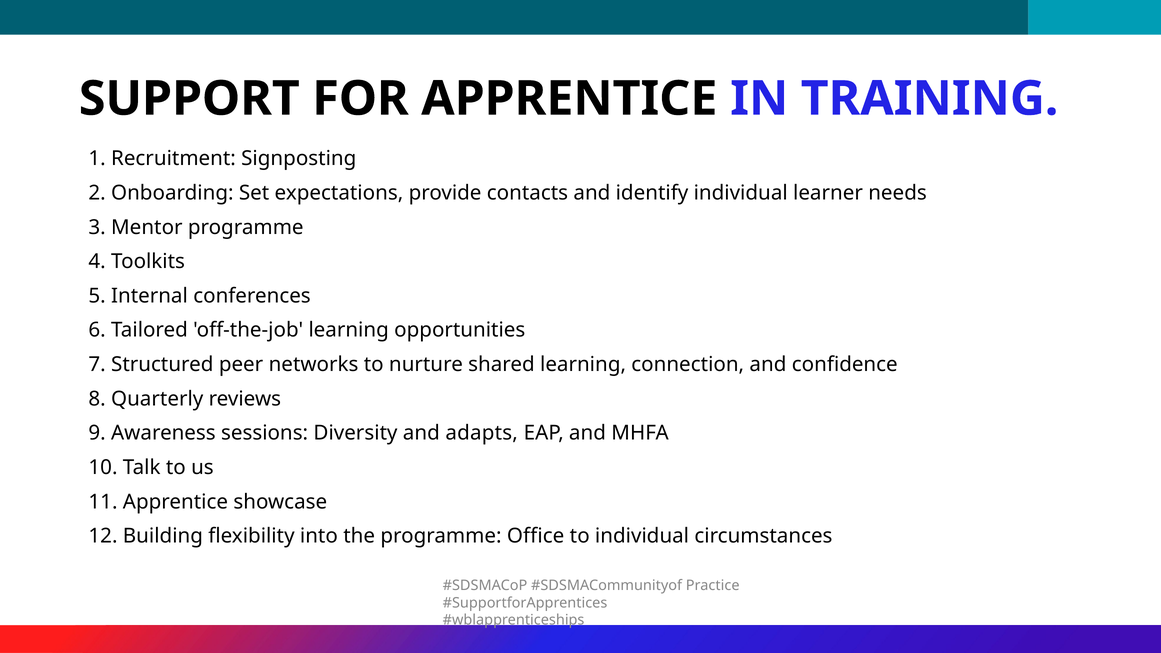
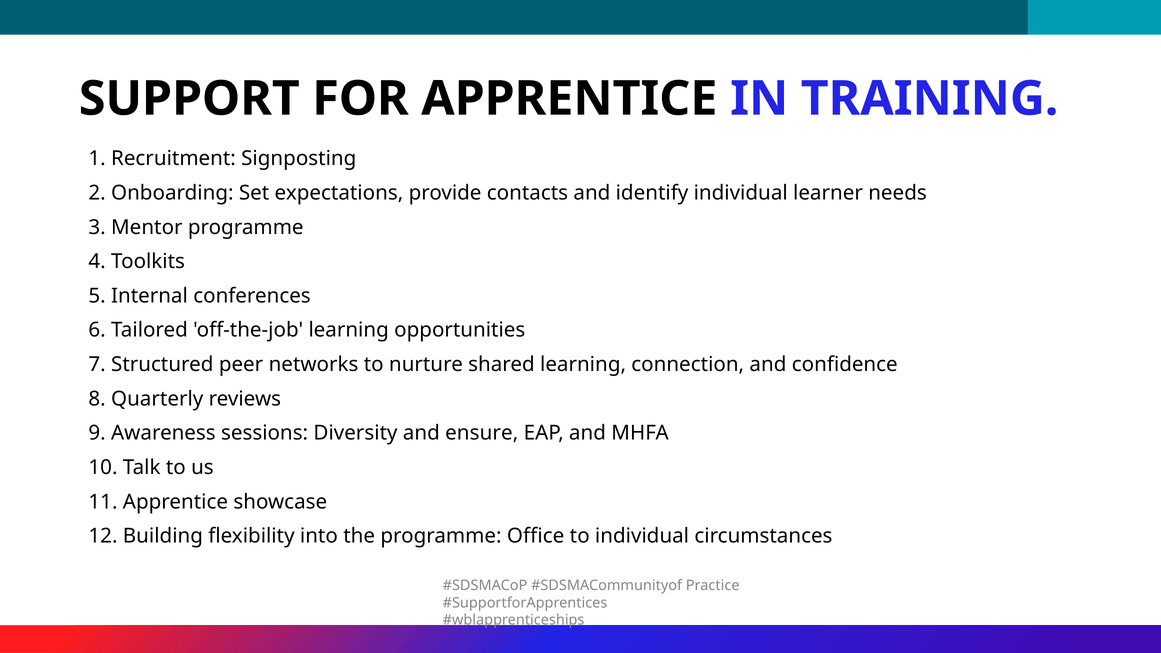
adapts: adapts -> ensure (482, 433)
